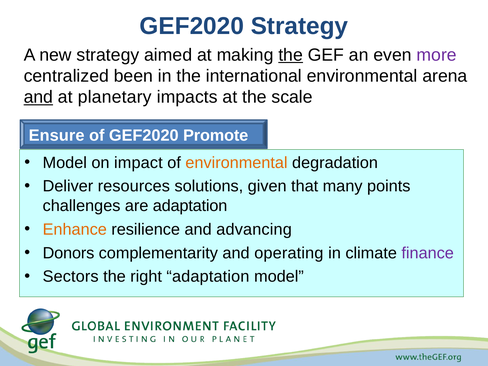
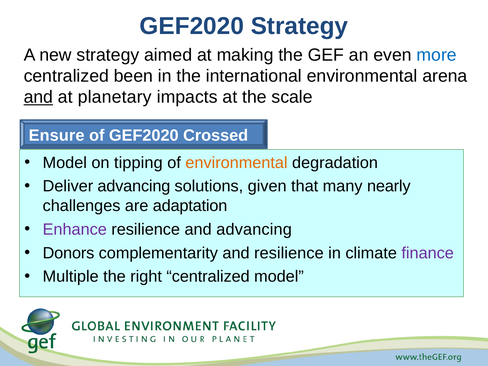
the underline: present -> none (291, 55)
more colour: purple -> blue (437, 55)
Promote: Promote -> Crossed (216, 135)
impact: impact -> tipping (138, 163)
Deliver resources: resources -> advancing (134, 186)
points: points -> nearly (389, 186)
Enhance colour: orange -> purple (75, 229)
and operating: operating -> resilience (289, 253)
Sectors: Sectors -> Multiple (71, 277)
right adaptation: adaptation -> centralized (208, 277)
